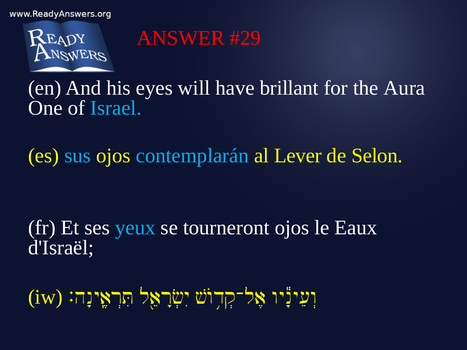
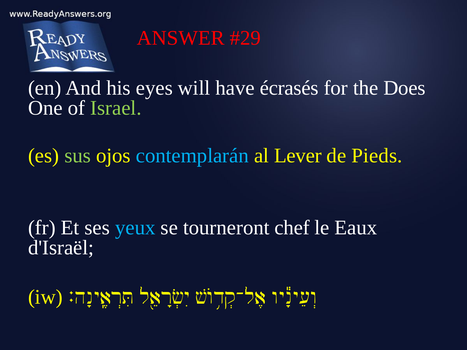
brillant: brillant -> écrasés (289, 88)
Aura: Aura -> Does (404, 88)
Israel colour: light blue -> light green (116, 108)
sus colour: light blue -> light green (78, 156)
Selon: Selon -> Pieds (377, 156)
tourneront ojos: ojos -> chef (292, 228)
